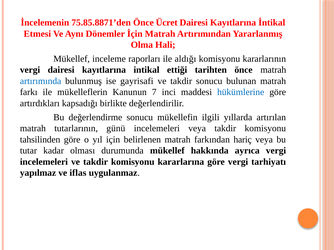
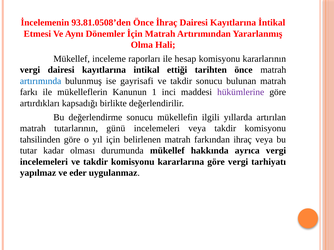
75.85.8871’den: 75.85.8871’den -> 93.81.0508’den (101, 23)
Ücret: Ücret -> İhraç (167, 23)
aldığı: aldığı -> hesap (185, 59)
7: 7 -> 1 (154, 92)
hükümlerine colour: blue -> purple (241, 92)
hariç: hariç -> ihraç (243, 140)
iflas: iflas -> eder (78, 173)
